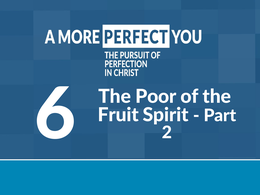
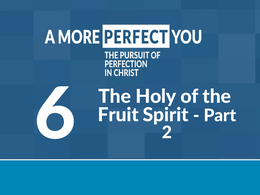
Poor: Poor -> Holy (156, 96)
